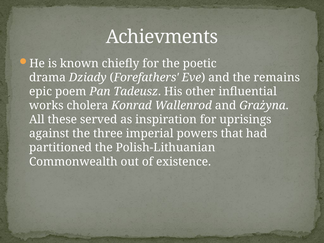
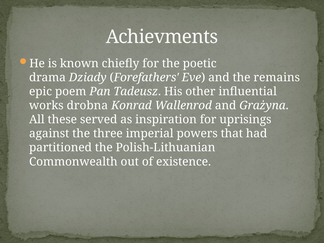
cholera: cholera -> drobna (87, 106)
